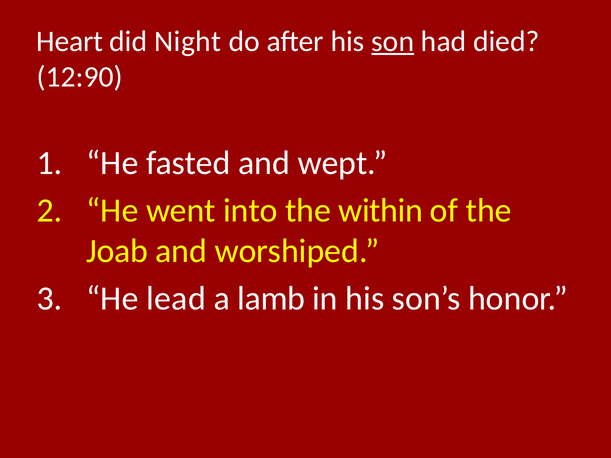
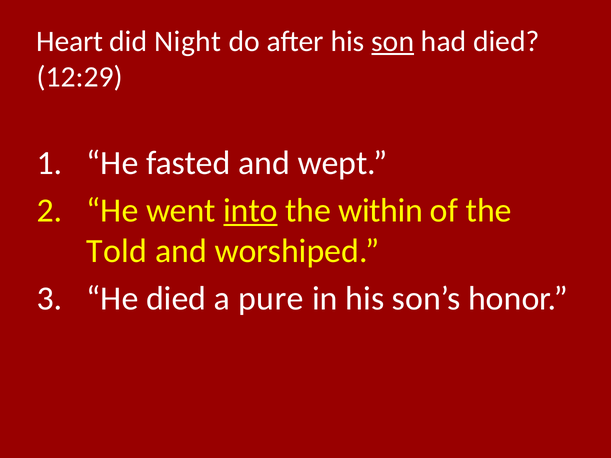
12:90: 12:90 -> 12:29 (80, 77)
into underline: none -> present (250, 211)
Joab: Joab -> Told (117, 251)
He lead: lead -> died (176, 299)
lamb: lamb -> pure (271, 299)
